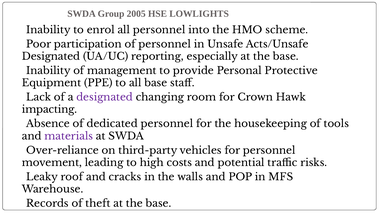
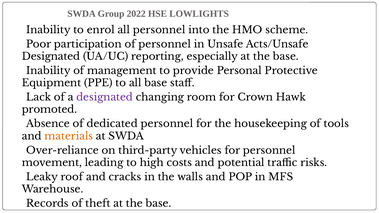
2005: 2005 -> 2022 (136, 14)
impacting: impacting -> promoted (49, 110)
materials colour: purple -> orange (69, 136)
